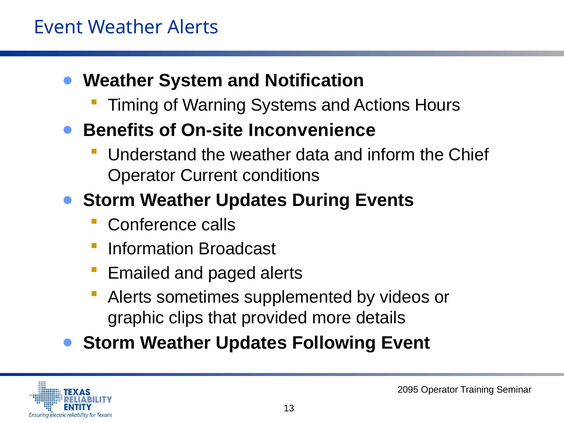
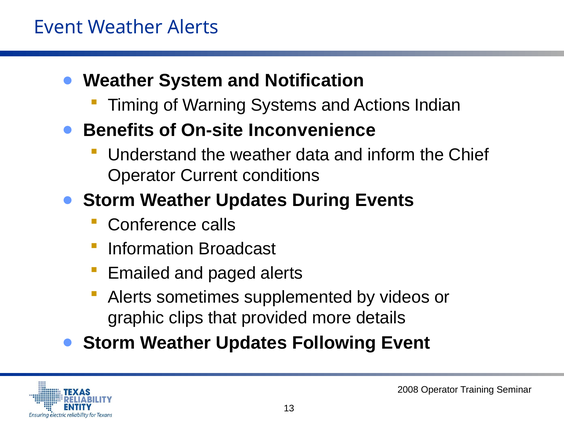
Hours: Hours -> Indian (438, 105)
2095: 2095 -> 2008 (408, 390)
